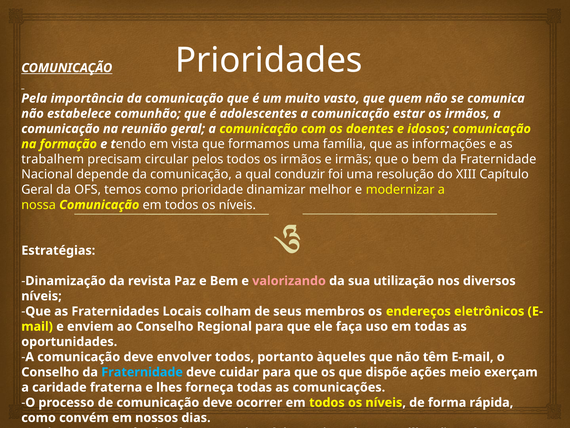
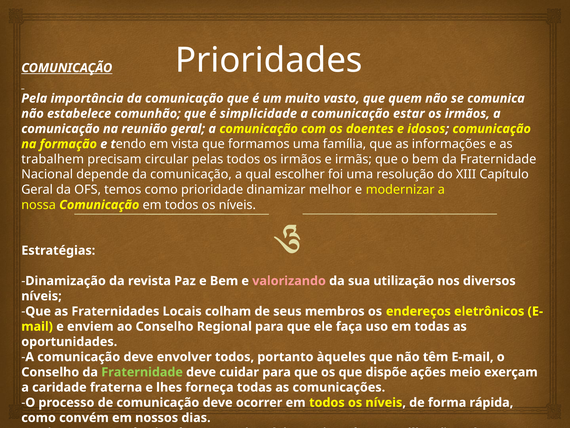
adolescentes: adolescentes -> simplicidade (258, 113)
circular pelos: pelos -> pelas (207, 159)
conduzir: conduzir -> escolher (300, 174)
Fraternidade colour: light blue -> light green (142, 372)
